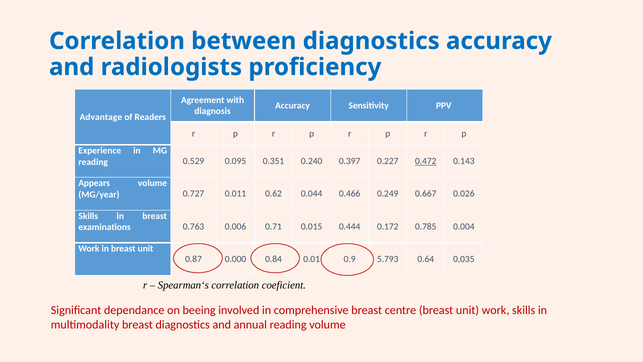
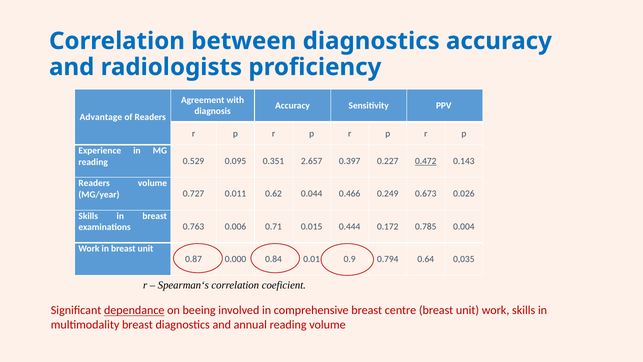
0.240: 0.240 -> 2.657 (312, 161)
Appears: Appears -> Readers (94, 183)
0.667: 0.667 -> 0.673 (426, 194)
5.793: 5.793 -> 0.794 (388, 259)
dependance underline: none -> present (134, 310)
